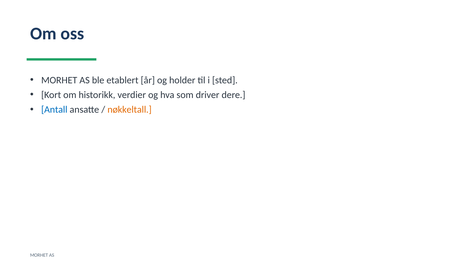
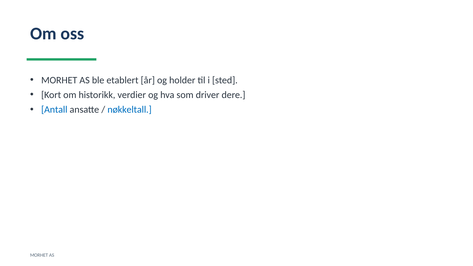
nøkkeltall colour: orange -> blue (130, 110)
